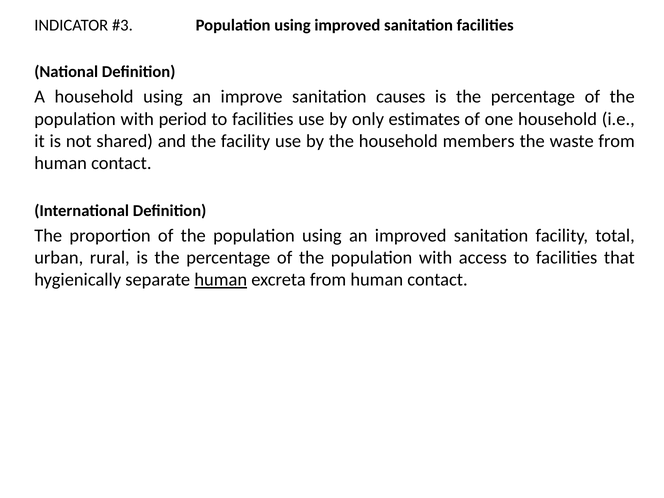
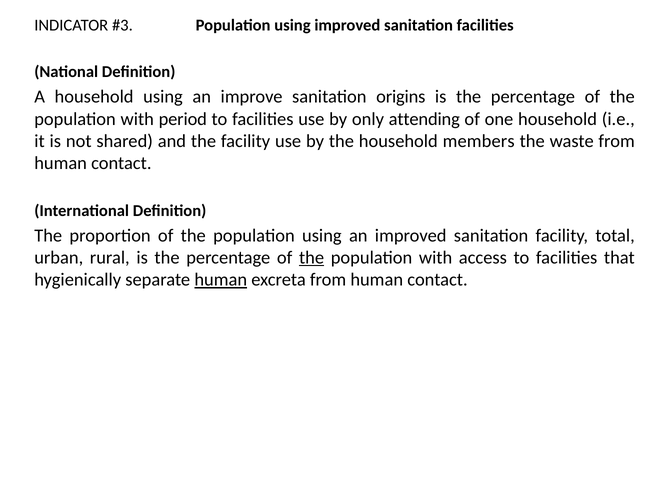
causes: causes -> origins (401, 97)
estimates: estimates -> attending (424, 119)
the underline: none -> present (312, 258)
